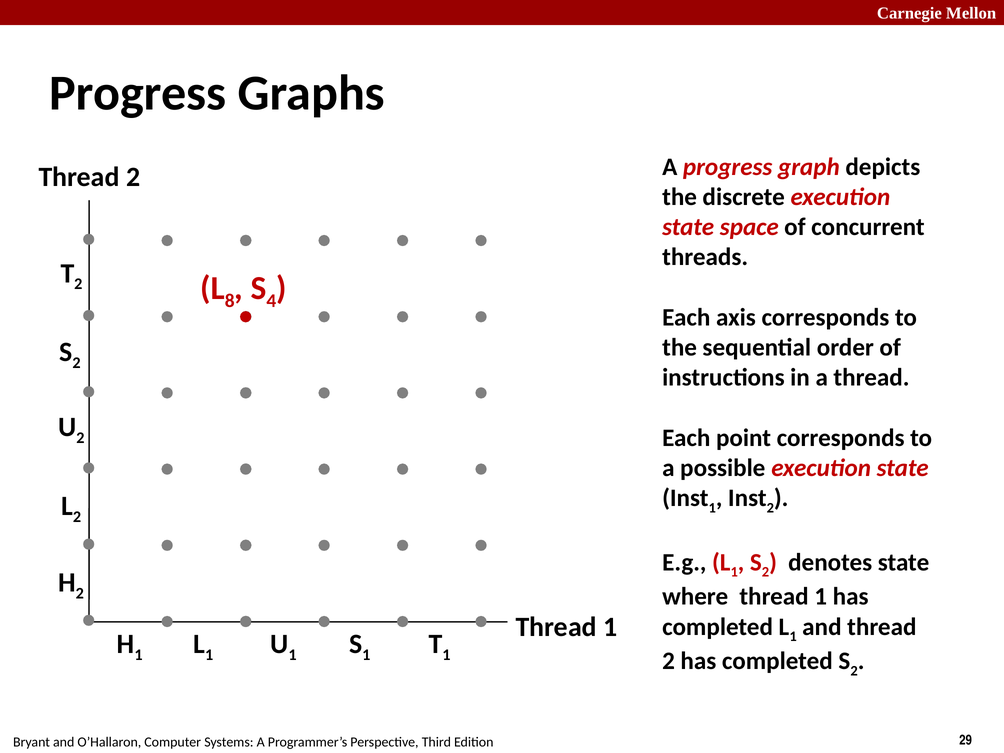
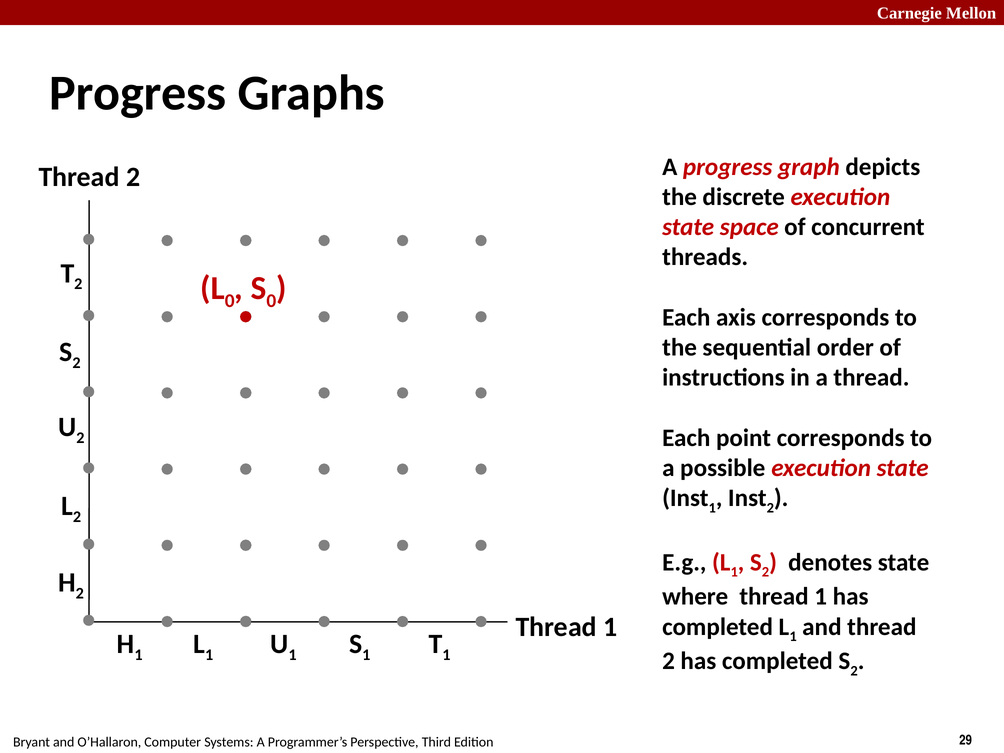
8: 8 -> 0 (230, 301)
4: 4 -> 0 (271, 301)
